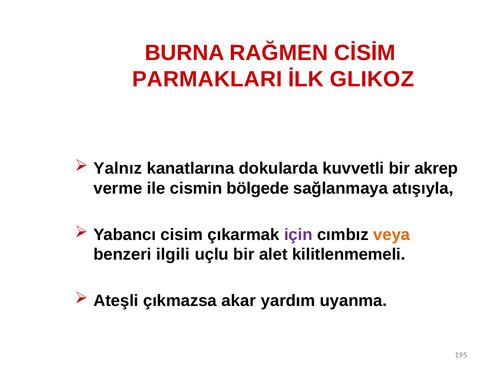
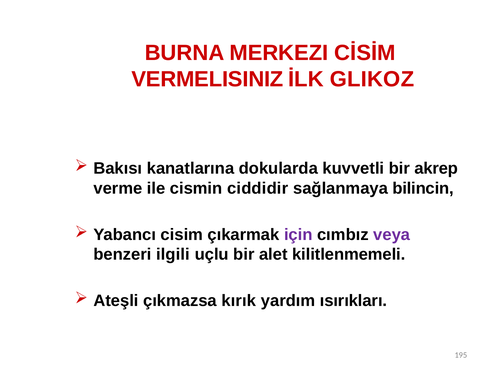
RAĞMEN: RAĞMEN -> MERKEZI (279, 53)
PARMAKLARI: PARMAKLARI -> VERMELISINIZ (207, 79)
Yalnız: Yalnız -> Bakısı (118, 169)
bölgede: bölgede -> ciddidir (258, 189)
atışıyla: atışıyla -> bilincin (423, 189)
veya colour: orange -> purple (392, 235)
akar: akar -> kırık (239, 301)
uyanma: uyanma -> ısırıkları (353, 301)
